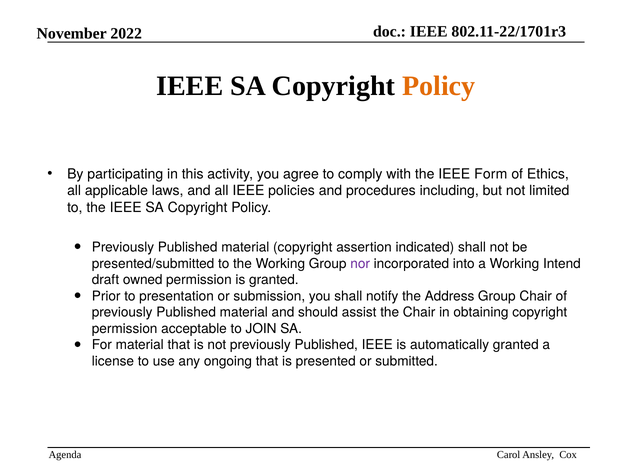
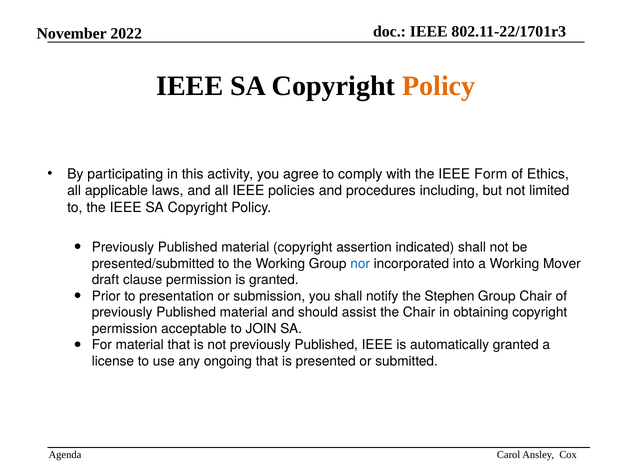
nor colour: purple -> blue (360, 264)
Intend: Intend -> Mover (562, 264)
owned: owned -> clause (143, 280)
Address: Address -> Stephen (450, 296)
